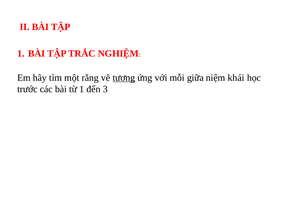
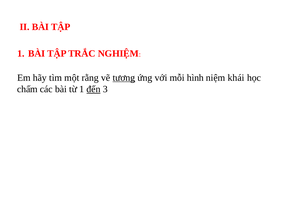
giữa: giữa -> hình (195, 78)
trước: trước -> chấm (27, 89)
đến underline: none -> present (94, 89)
